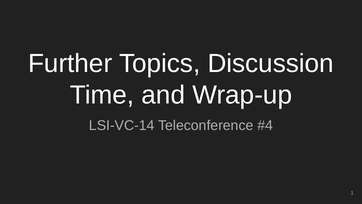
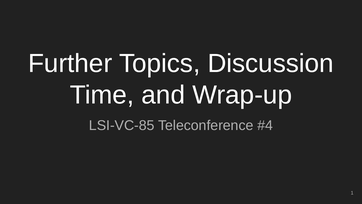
LSI-VC-14: LSI-VC-14 -> LSI-VC-85 (122, 125)
